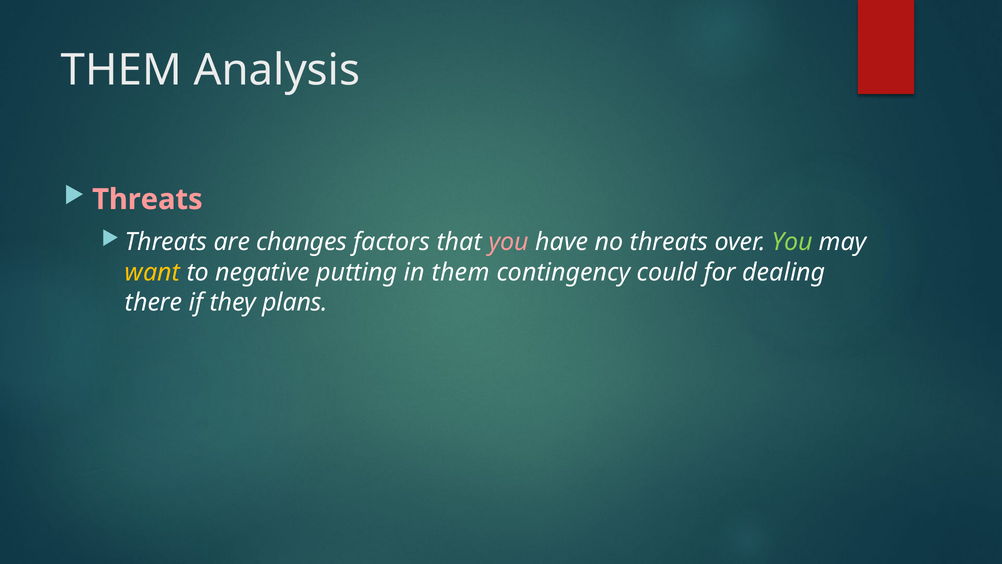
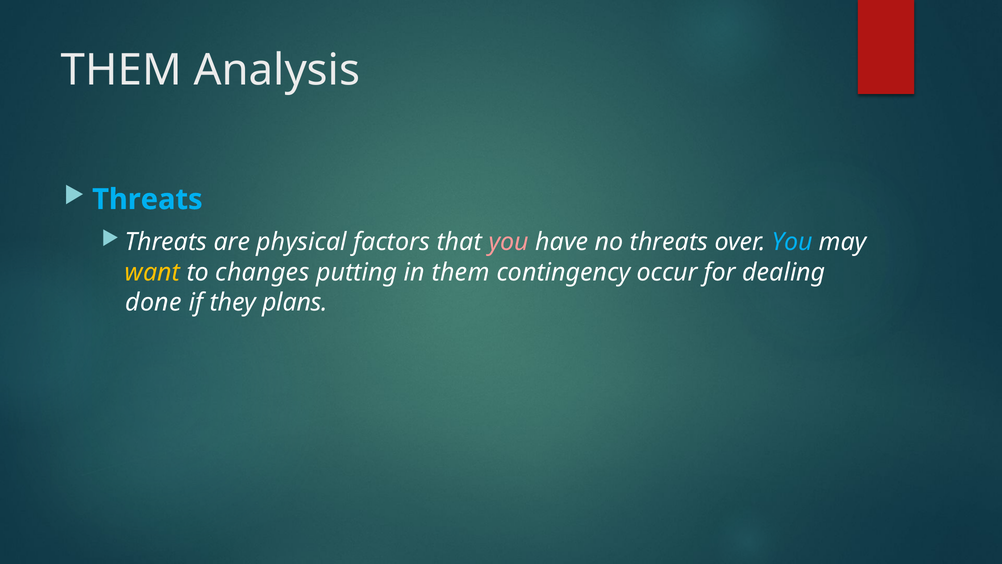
Threats colour: pink -> light blue (147, 199)
changes: changes -> physical (302, 242)
You colour: light green -> light blue (792, 242)
negative: negative -> changes (262, 272)
could: could -> occur (667, 272)
there: there -> done (153, 302)
